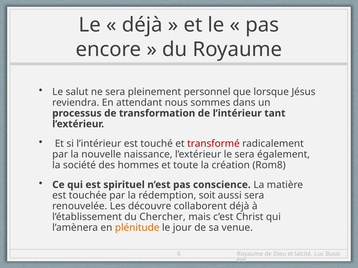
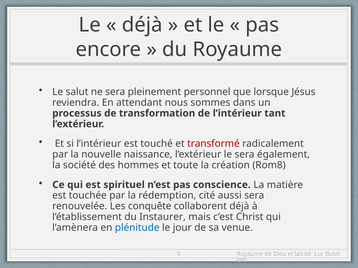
soit: soit -> cité (207, 196)
découvre: découvre -> conquête (150, 207)
Chercher: Chercher -> Instaurer (163, 217)
plénitude colour: orange -> blue (137, 228)
